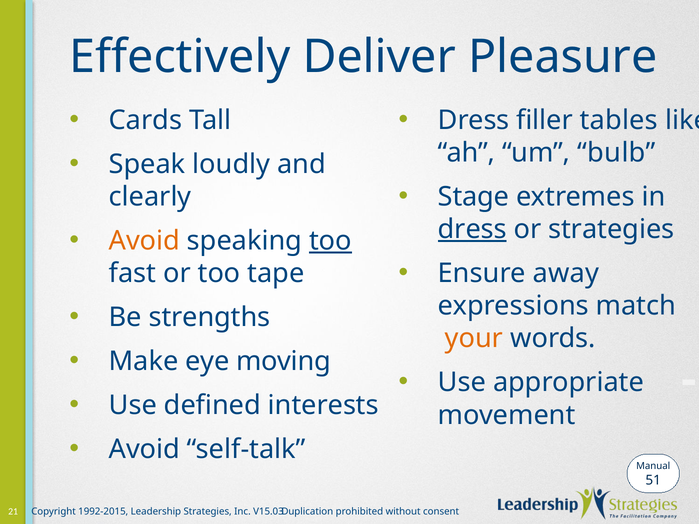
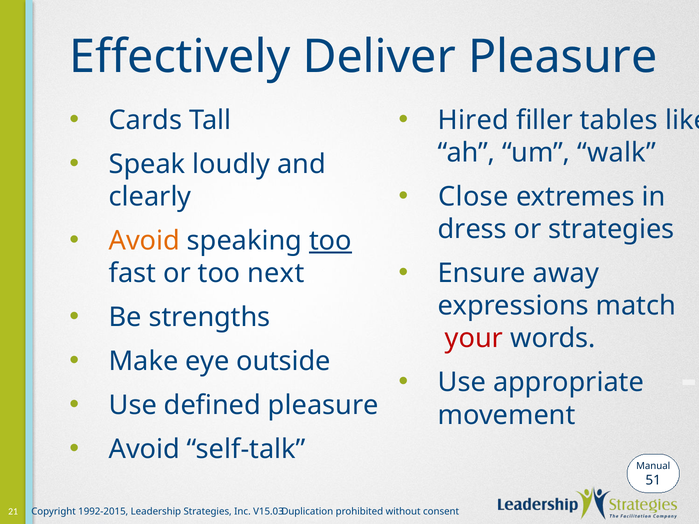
Dress: Dress -> Hired (473, 120)
bulb: bulb -> walk (617, 153)
Stage: Stage -> Close (473, 197)
dress underline: present -> none (472, 229)
tape: tape -> next (276, 274)
your colour: orange -> red (474, 339)
moving: moving -> outside (283, 361)
defined interests: interests -> pleasure (323, 405)
